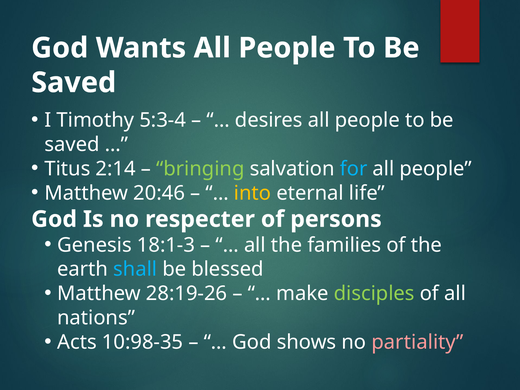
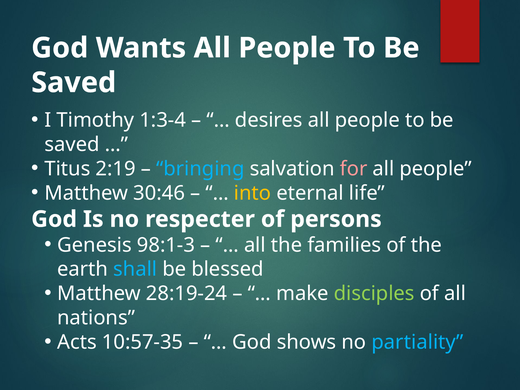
5:3-4: 5:3-4 -> 1:3-4 (163, 120)
2:14: 2:14 -> 2:19 (116, 169)
bringing colour: light green -> light blue (200, 169)
for colour: light blue -> pink (354, 169)
20:46: 20:46 -> 30:46 (159, 193)
18:1-3: 18:1-3 -> 98:1-3 (166, 245)
28:19-26: 28:19-26 -> 28:19-24 (187, 294)
10:98-35: 10:98-35 -> 10:57-35 (143, 342)
partiality colour: pink -> light blue (417, 342)
